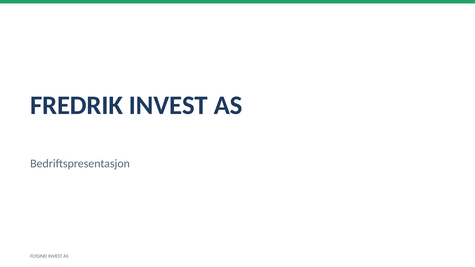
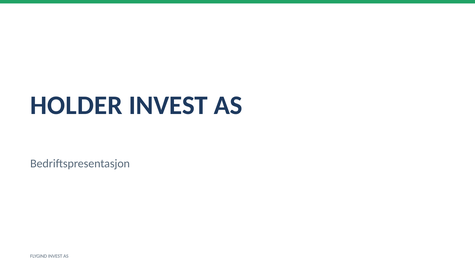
FREDRIK: FREDRIK -> HOLDER (76, 105)
